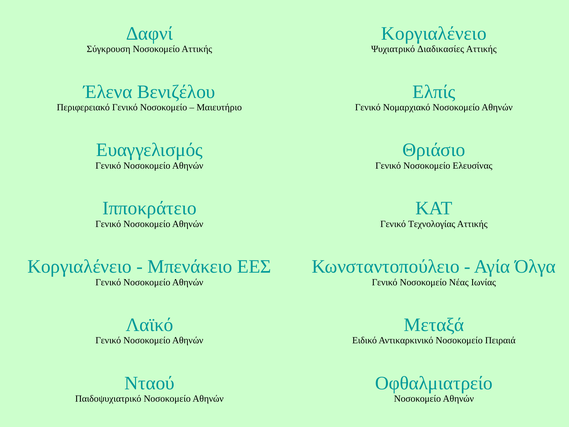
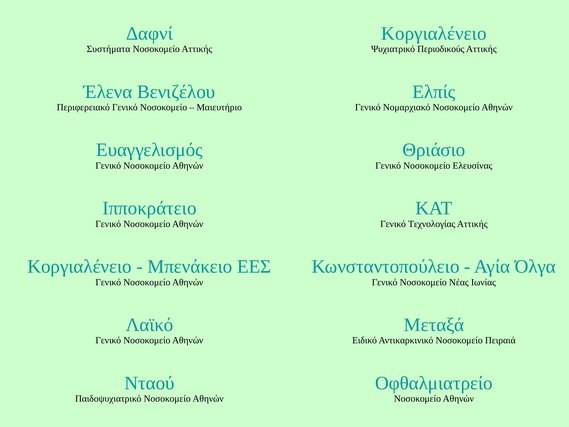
Σύγκρουση: Σύγκρουση -> Συστήματα (109, 49)
Διαδικασίες: Διαδικασίες -> Περιοδικούς (441, 49)
